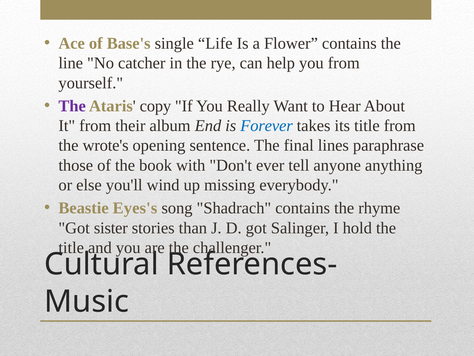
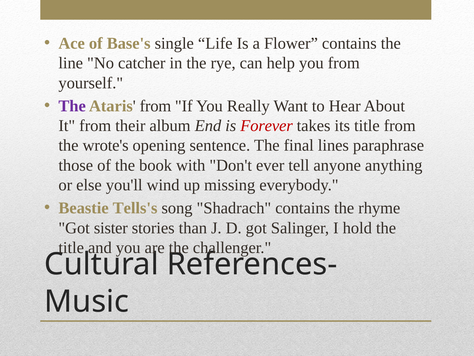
Ataris copy: copy -> from (155, 106)
Forever colour: blue -> red (267, 126)
Eyes's: Eyes's -> Tells's (135, 208)
